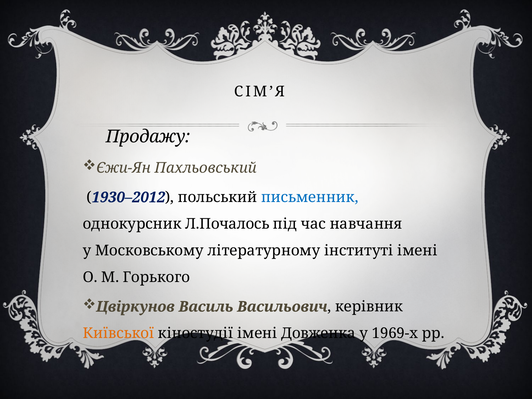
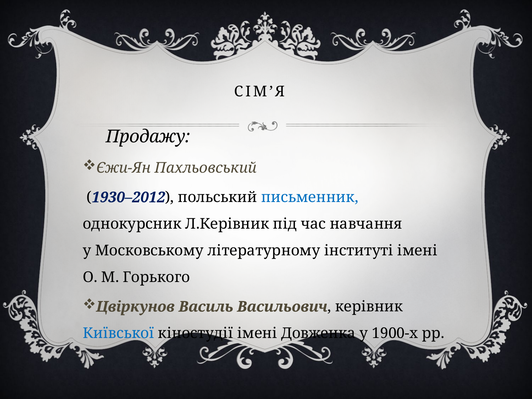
Л.Почалось: Л.Почалось -> Л.Керівник (227, 224)
Київської colour: orange -> blue (118, 333)
1969-х: 1969-х -> 1900-х (395, 333)
